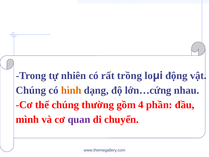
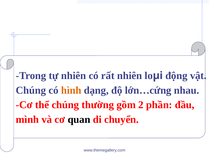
rất trồng: trồng -> nhiên (130, 75)
4: 4 -> 2 (141, 105)
quan colour: purple -> black (79, 119)
